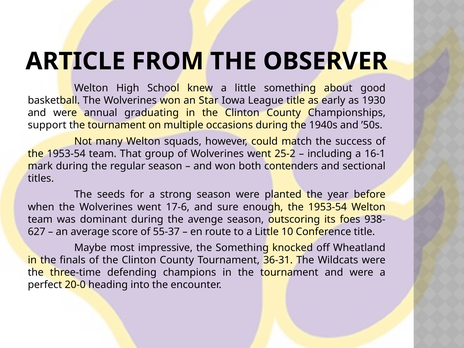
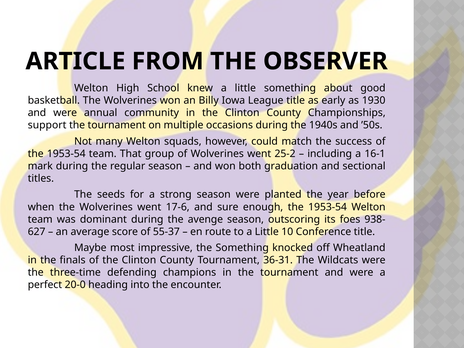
Star: Star -> Billy (209, 100)
graduating: graduating -> community (152, 113)
contenders: contenders -> graduation (291, 166)
